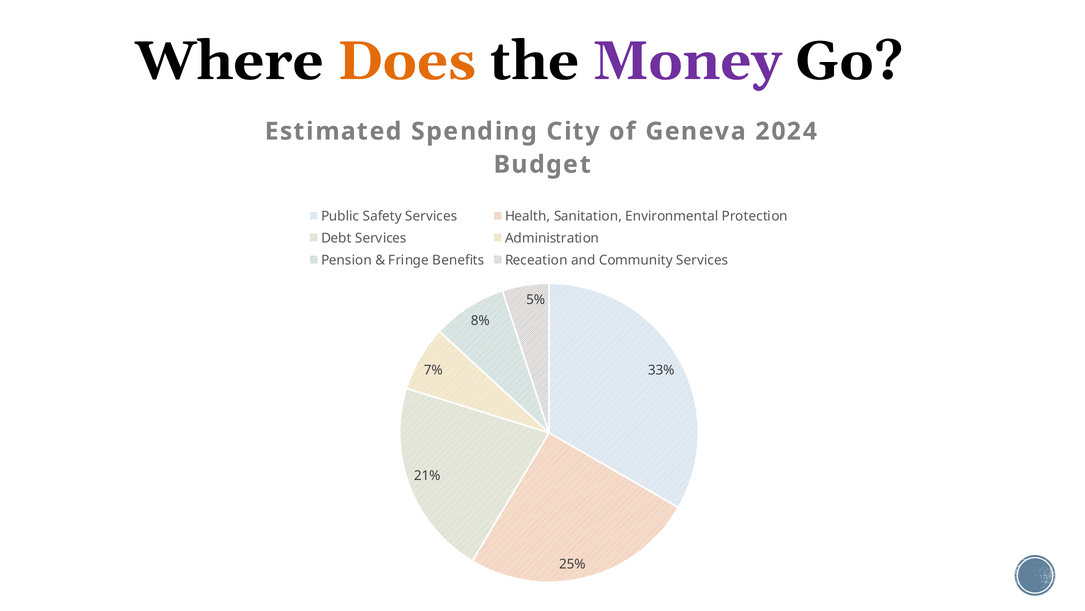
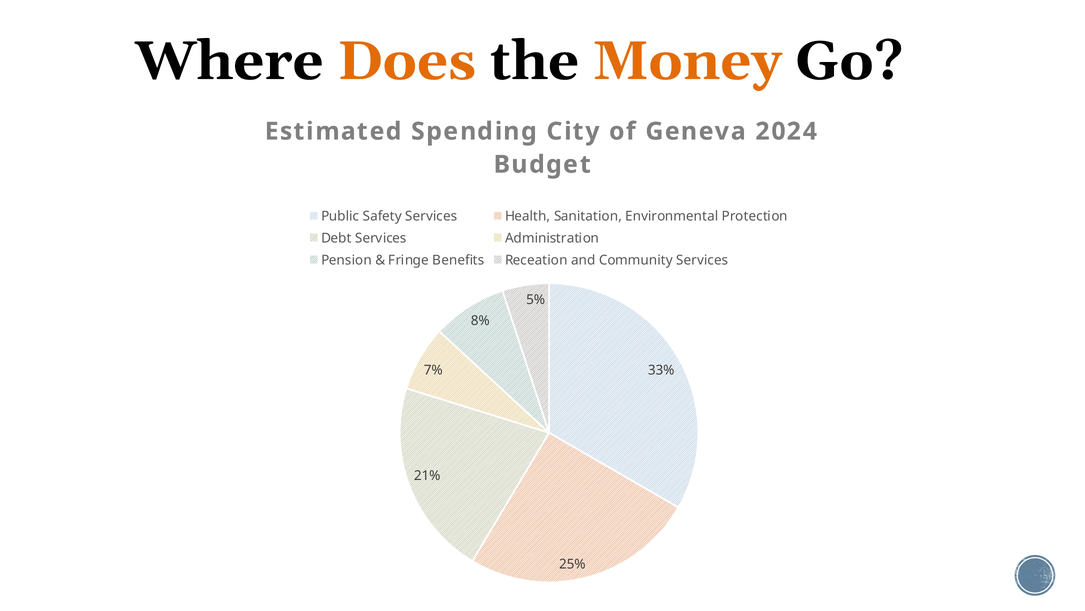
Money colour: purple -> orange (687, 61)
